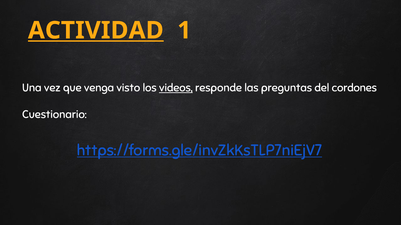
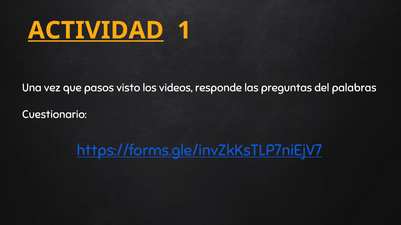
venga: venga -> pasos (99, 88)
videos underline: present -> none (176, 88)
cordones: cordones -> palabras (354, 88)
